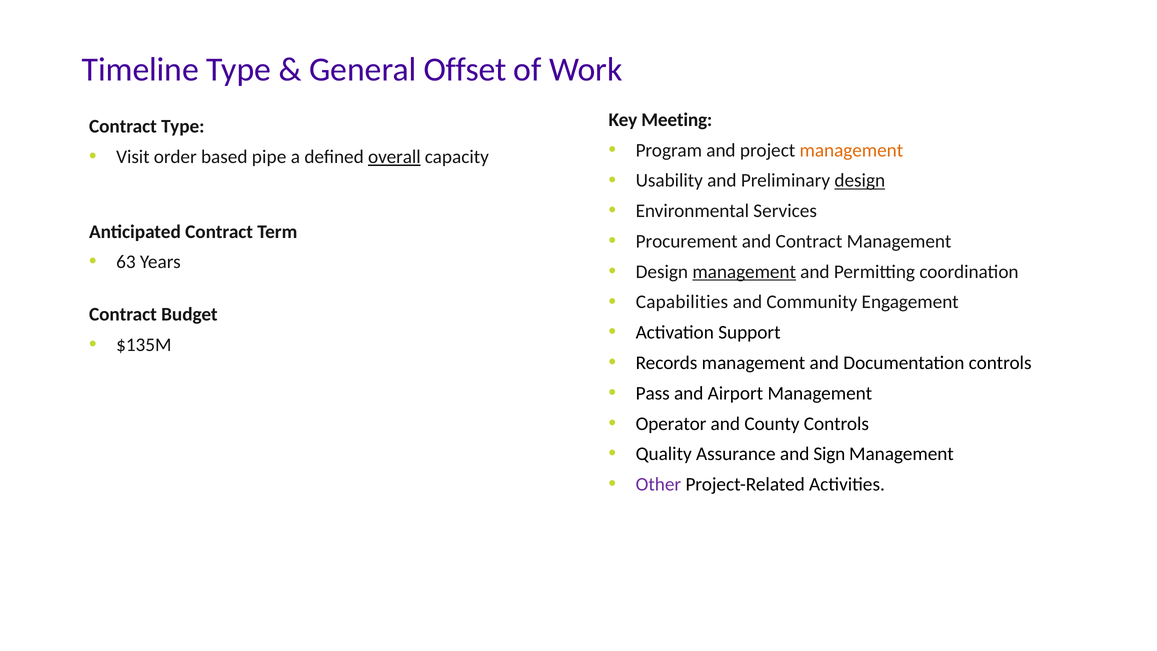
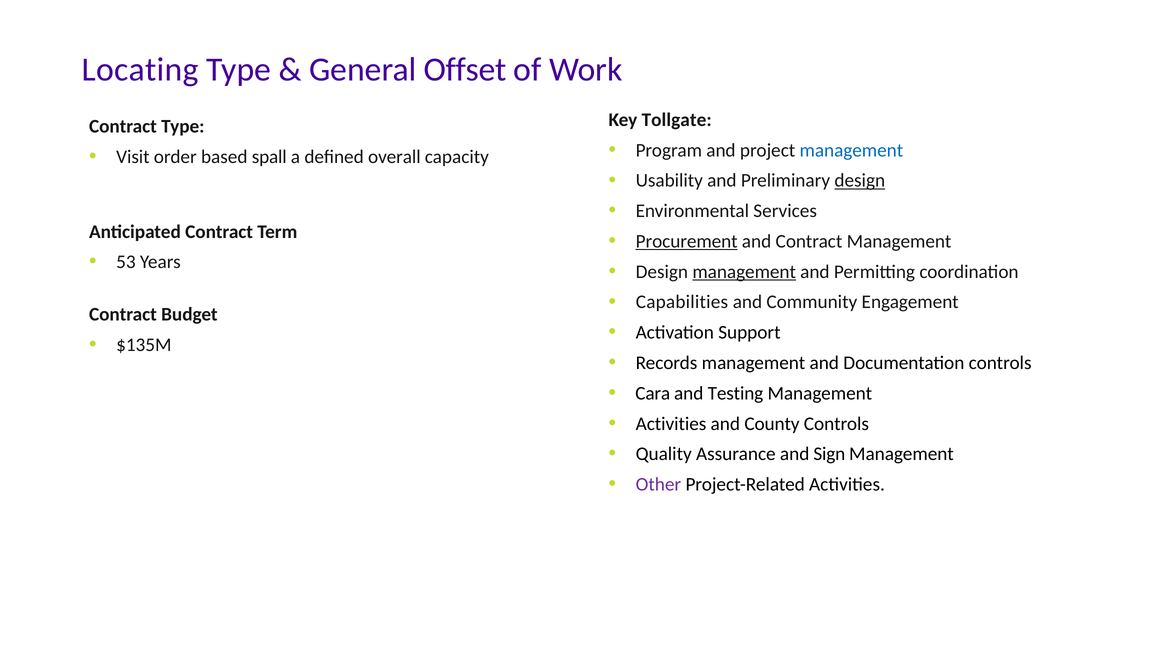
Timeline: Timeline -> Locating (140, 69)
Meeting: Meeting -> Tollgate (677, 120)
management colour: orange -> blue (851, 150)
pipe: pipe -> spall (269, 157)
overall underline: present -> none (394, 157)
Procurement underline: none -> present (687, 241)
63: 63 -> 53 (126, 262)
Pass: Pass -> Cara (653, 393)
Airport: Airport -> Testing (735, 393)
Operator: Operator -> Activities (671, 424)
